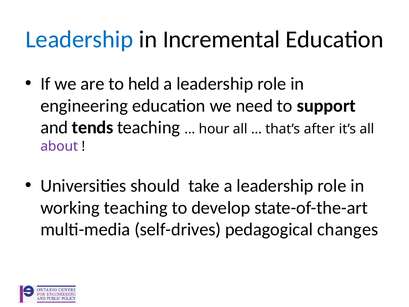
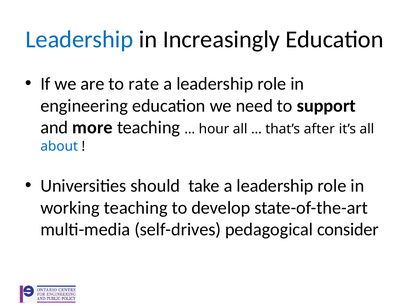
Incremental: Incremental -> Increasingly (221, 40)
held: held -> rate (144, 84)
tends: tends -> more (93, 128)
about colour: purple -> blue (59, 146)
changes: changes -> consider (348, 229)
